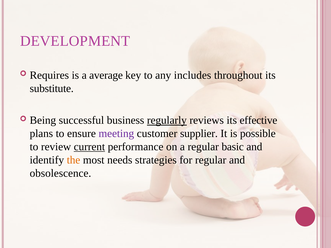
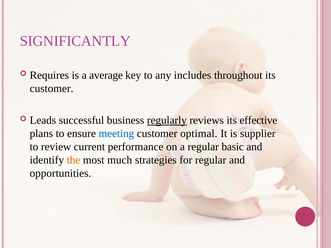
DEVELOPMENT: DEVELOPMENT -> SIGNIFICANTLY (75, 41)
substitute: substitute -> customer (52, 88)
Being: Being -> Leads (43, 120)
meeting colour: purple -> blue (116, 134)
supplier: supplier -> optimal (199, 134)
possible: possible -> supplier (258, 134)
current underline: present -> none (89, 147)
needs: needs -> much (120, 160)
obsolescence: obsolescence -> opportunities (60, 173)
